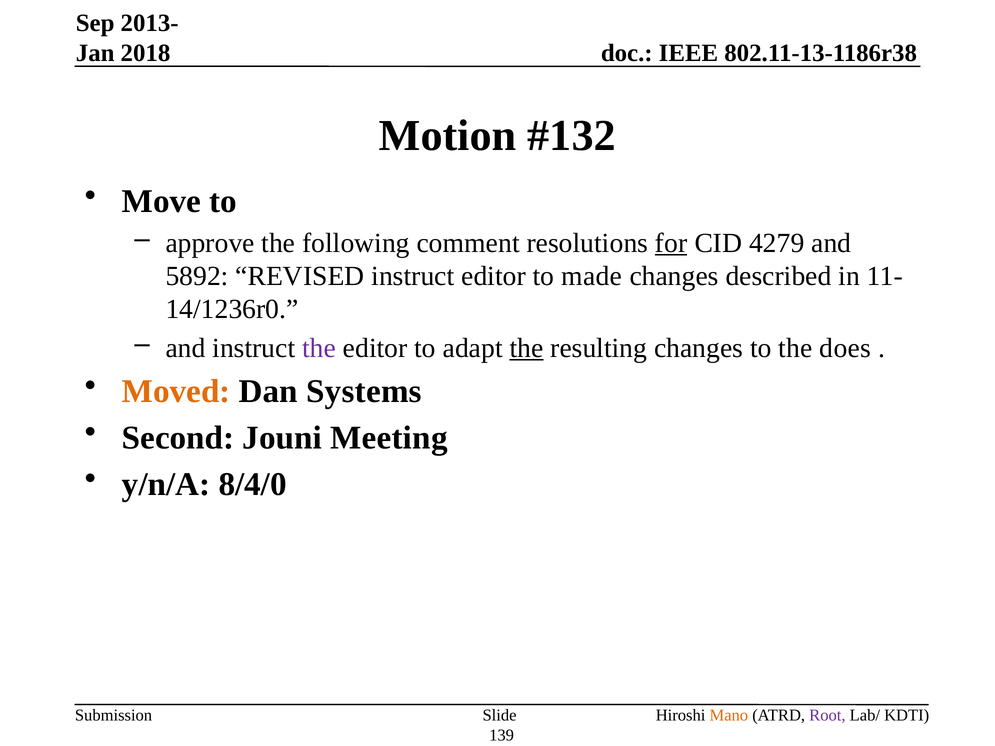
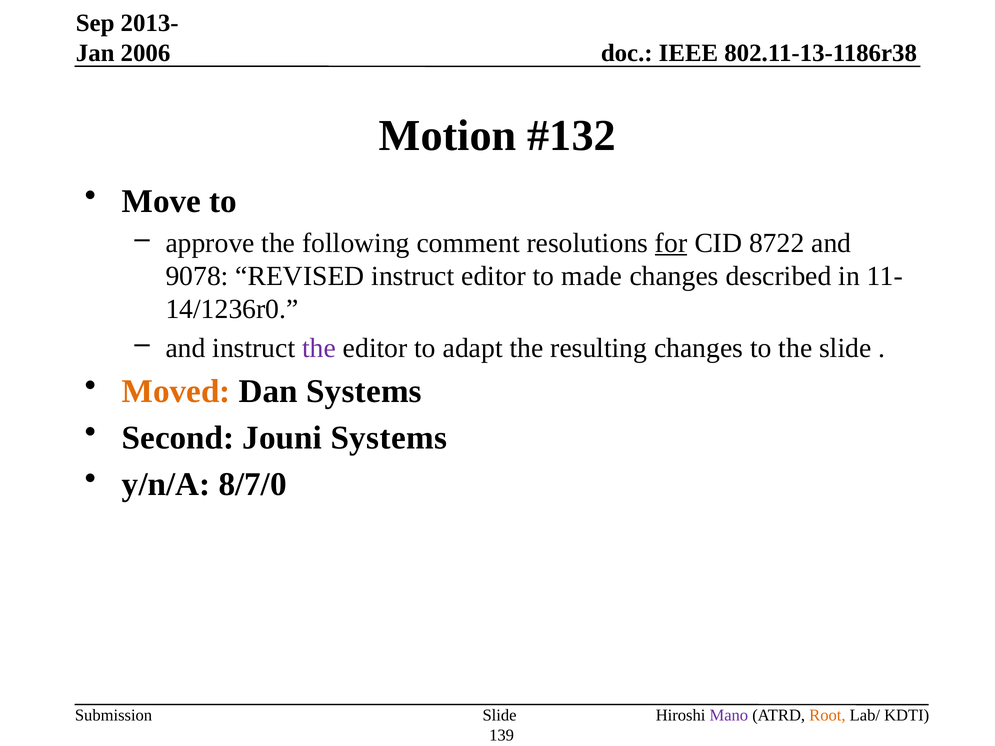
2018: 2018 -> 2006 (145, 53)
4279: 4279 -> 8722 (777, 243)
5892: 5892 -> 9078 (197, 276)
the underline: present -> none (526, 348)
the does: does -> slide (845, 348)
Jouni Meeting: Meeting -> Systems (389, 438)
8/4/0: 8/4/0 -> 8/7/0 (253, 484)
Mano colour: orange -> purple (729, 716)
Root colour: purple -> orange (827, 716)
